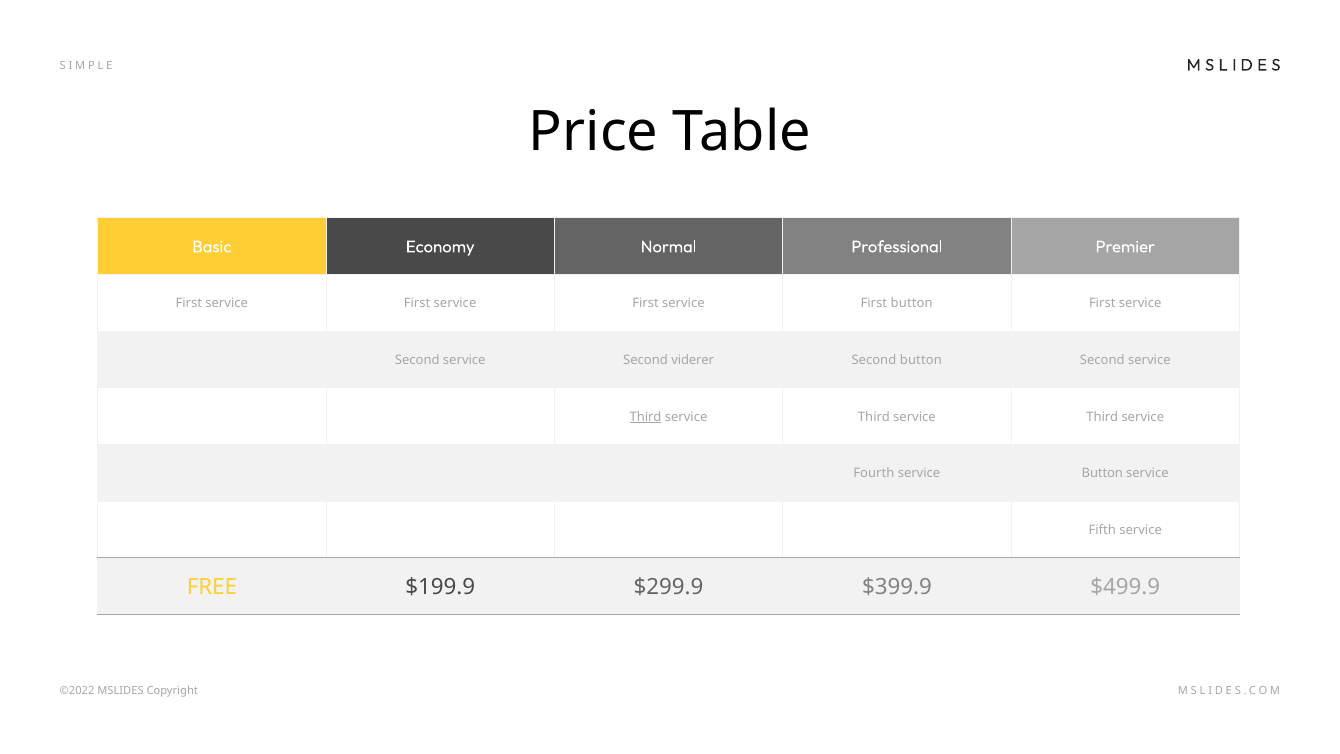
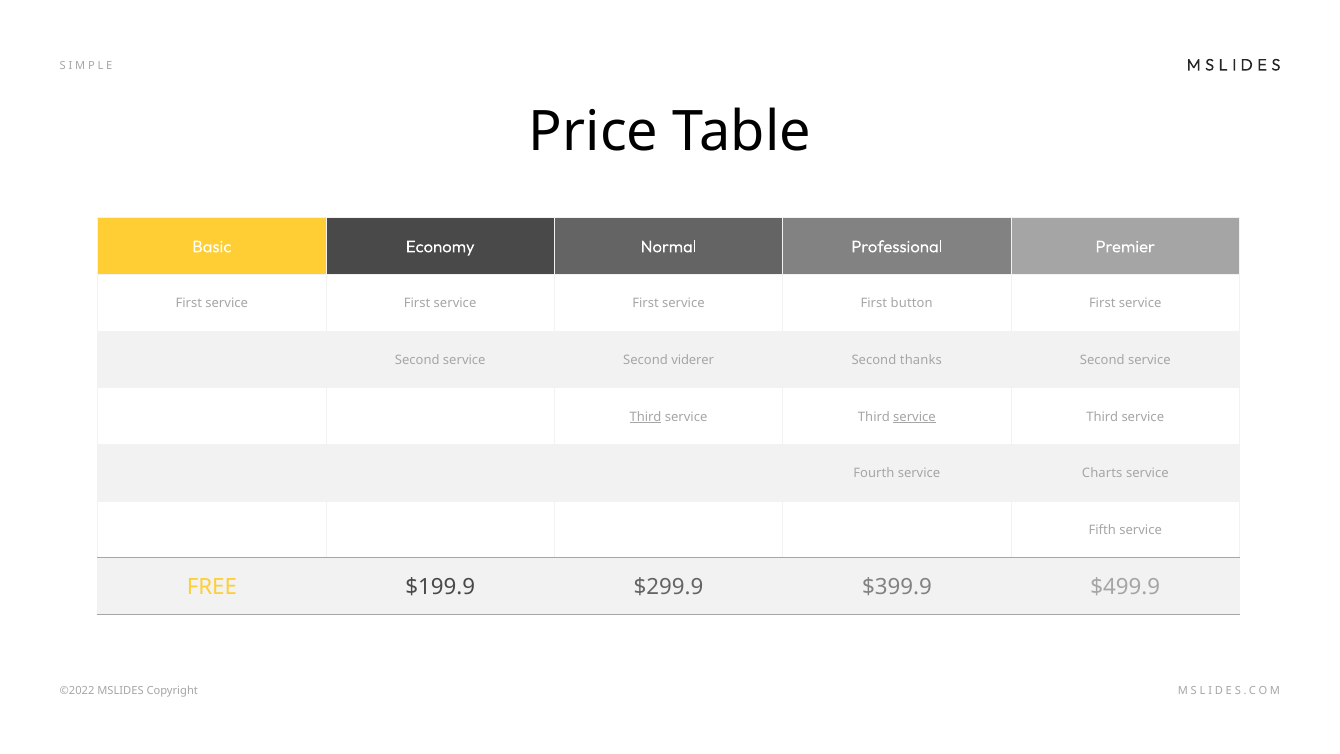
Second button: button -> thanks (921, 360)
service underline: none -> present (914, 417)
service Button: Button -> Charts (1102, 473)
